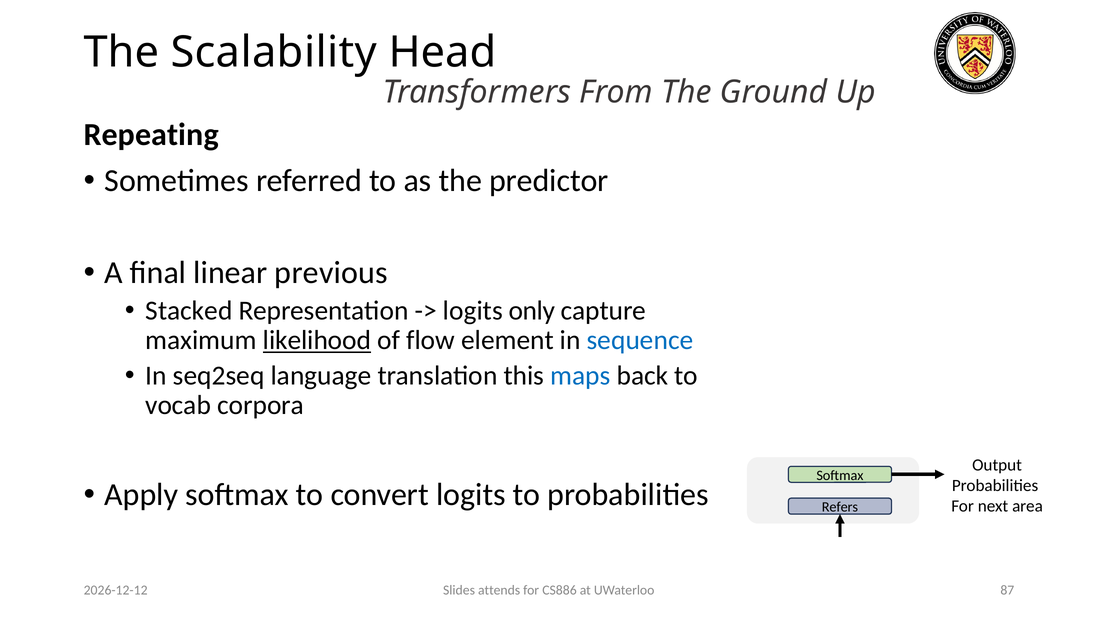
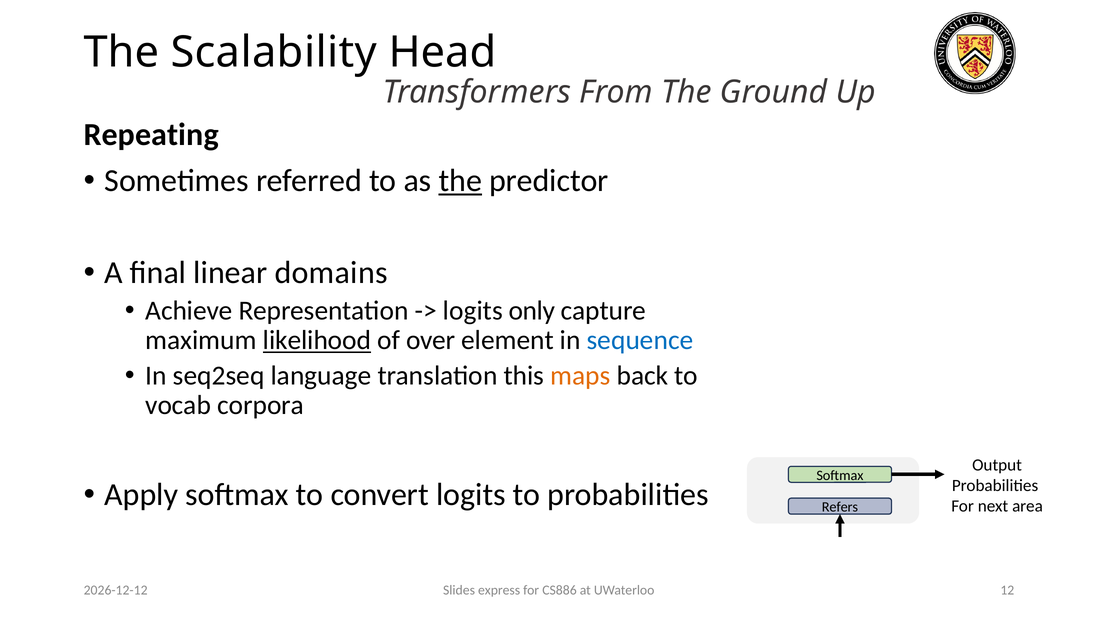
the underline: none -> present (460, 181)
previous: previous -> domains (331, 273)
Stacked: Stacked -> Achieve (189, 310)
flow: flow -> over (431, 340)
maps colour: blue -> orange (580, 375)
attends: attends -> express (499, 590)
87: 87 -> 12 (1007, 590)
